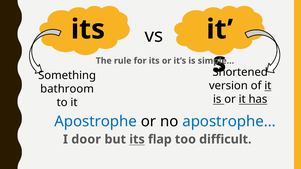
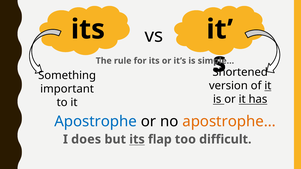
bathroom: bathroom -> important (67, 89)
apostrophe… colour: blue -> orange (229, 122)
door: door -> does (86, 140)
